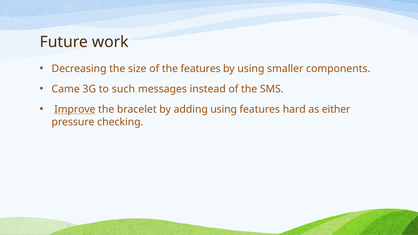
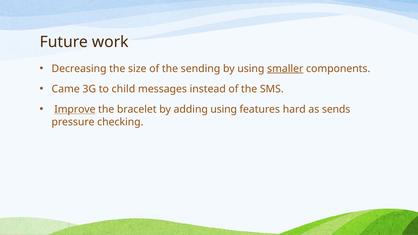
the features: features -> sending (201, 69)
smaller underline: none -> present (285, 69)
such: such -> child (123, 89)
either: either -> sends (336, 109)
